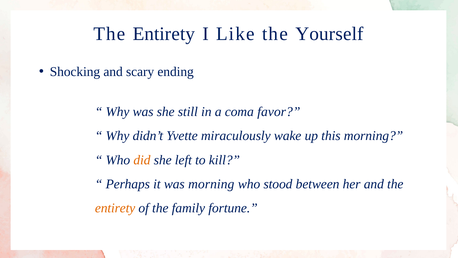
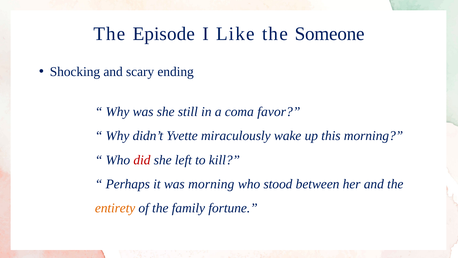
Entirety: Entirety -> Episode (164, 34)
Yourself: Yourself -> Someone (330, 34)
did colour: orange -> red (142, 160)
